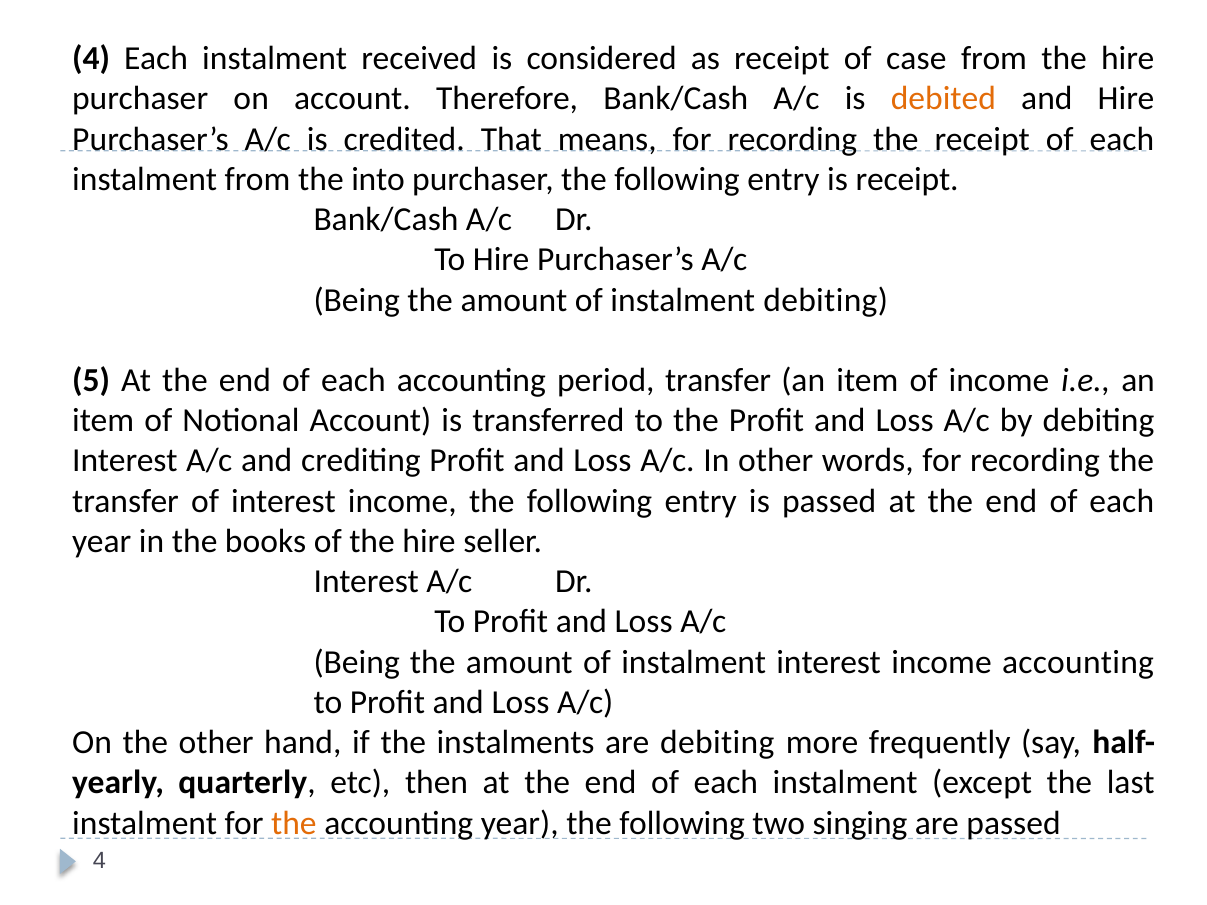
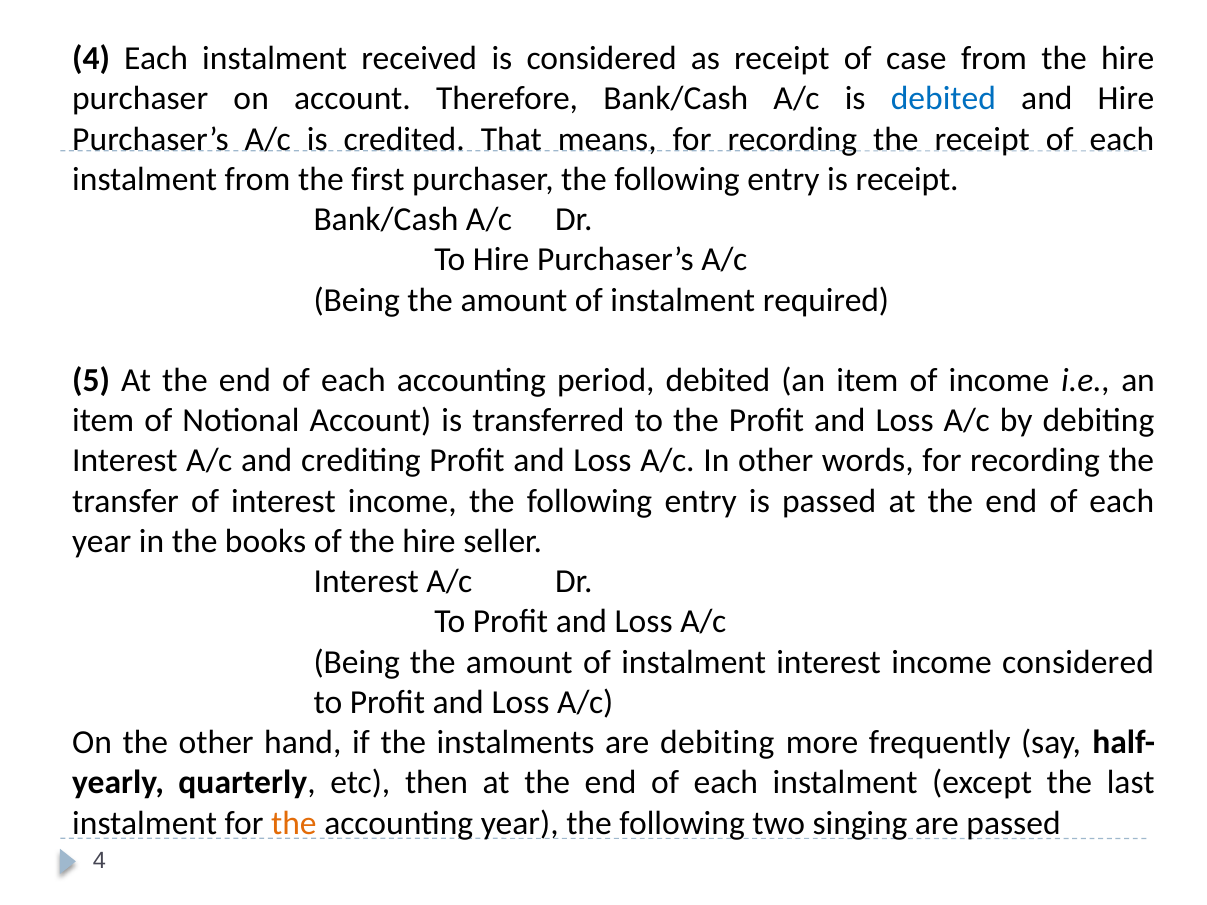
debited colour: orange -> blue (943, 99)
into: into -> first (378, 179)
instalment debiting: debiting -> required (826, 300)
period transfer: transfer -> debited (718, 381)
income accounting: accounting -> considered (1078, 662)
